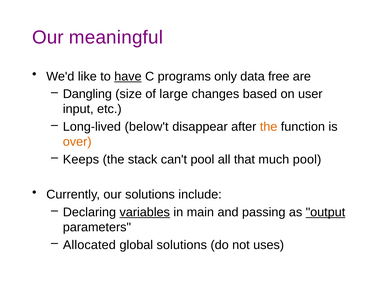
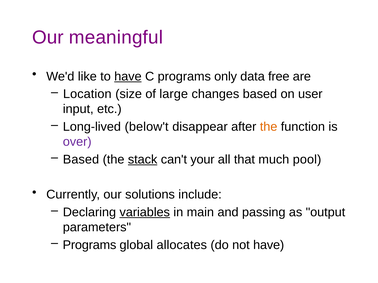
Dangling: Dangling -> Location (87, 94)
over colour: orange -> purple (77, 142)
Keeps: Keeps -> Based (81, 160)
stack underline: none -> present (143, 160)
can't pool: pool -> your (202, 160)
output underline: present -> none (326, 213)
Allocated: Allocated -> Programs (89, 245)
global solutions: solutions -> allocates (182, 245)
not uses: uses -> have (269, 245)
